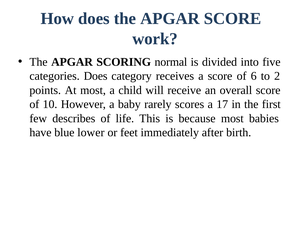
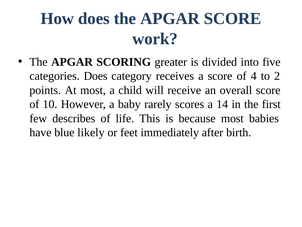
normal: normal -> greater (171, 62)
6: 6 -> 4 (254, 76)
17: 17 -> 14 (222, 104)
lower: lower -> likely (91, 132)
